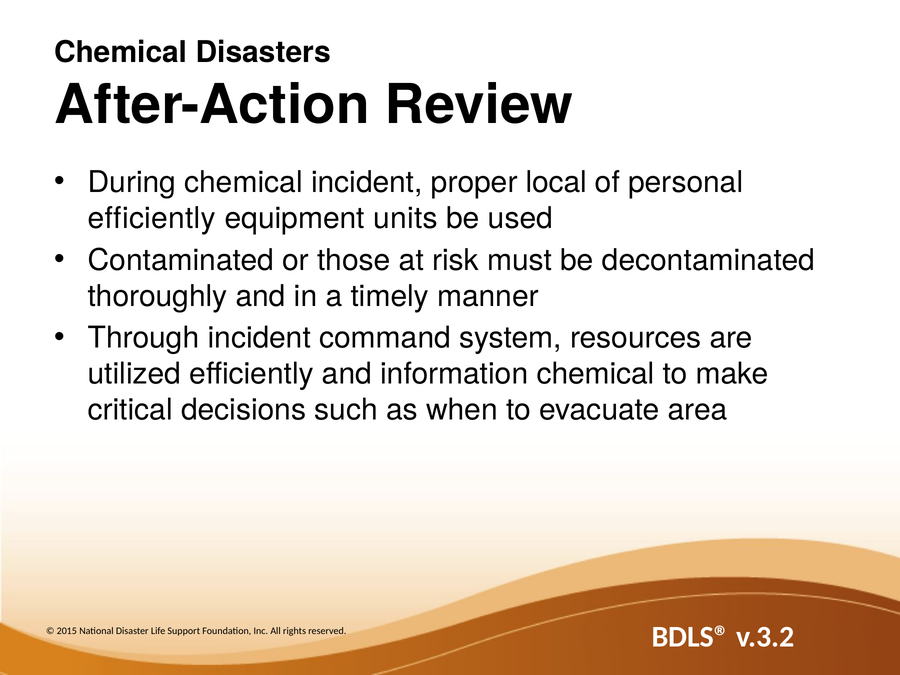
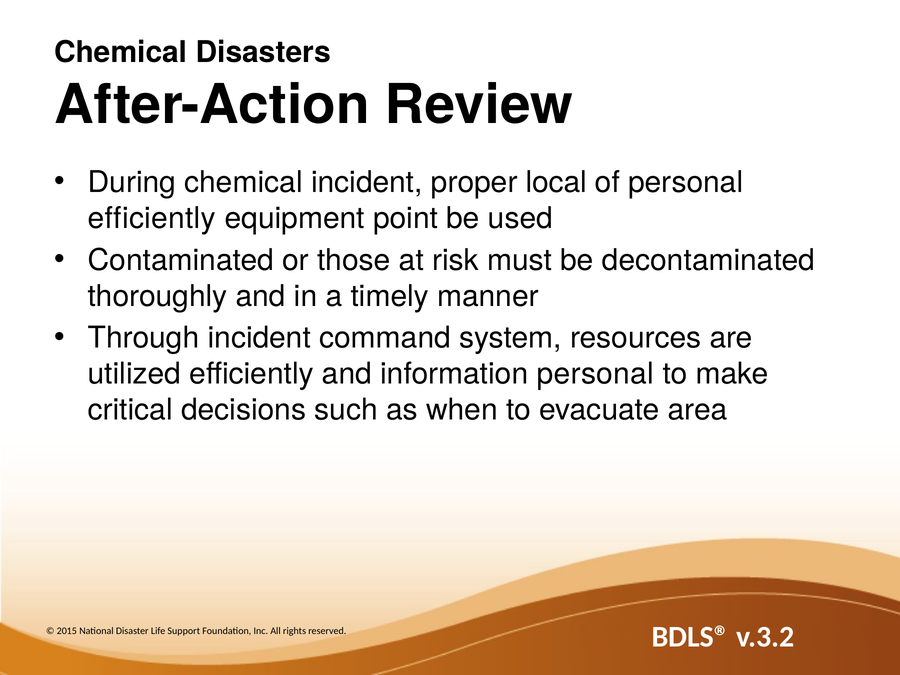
units: units -> point (406, 218)
information chemical: chemical -> personal (595, 374)
